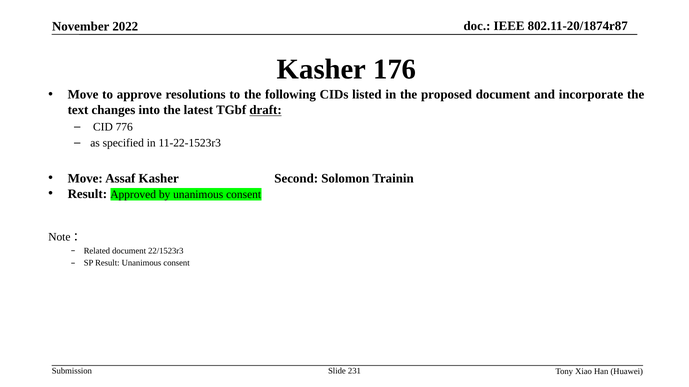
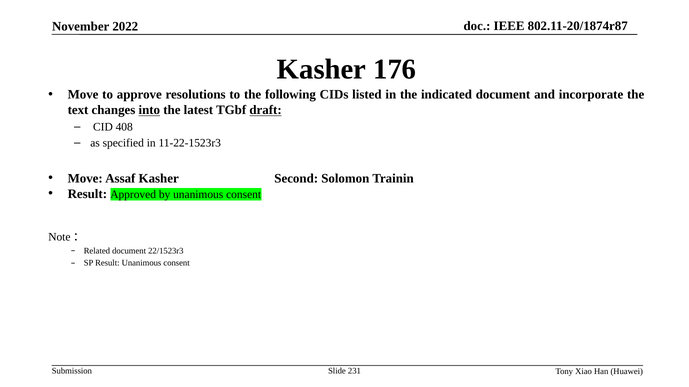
proposed: proposed -> indicated (446, 95)
into underline: none -> present (149, 110)
776: 776 -> 408 (124, 127)
